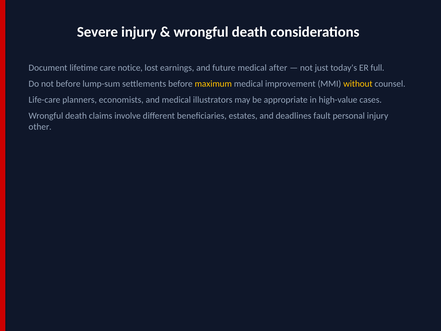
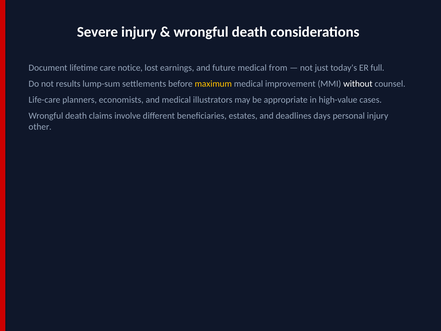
after: after -> from (278, 68)
not before: before -> results (68, 84)
without colour: yellow -> white (358, 84)
fault: fault -> days (322, 116)
